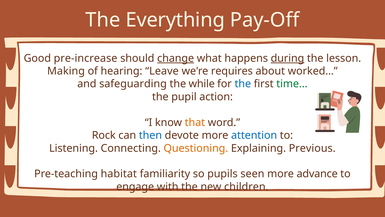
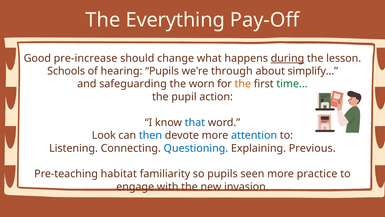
change underline: present -> none (176, 58)
Making: Making -> Schools (66, 71)
hearing Leave: Leave -> Pupils (162, 71)
requires: requires -> through (232, 71)
worked…: worked… -> simplify… (313, 71)
while: while -> worn (202, 84)
the colour: blue -> orange (243, 84)
that colour: orange -> blue (195, 122)
Rock: Rock -> Look (104, 135)
Questioning colour: orange -> blue (196, 148)
advance: advance -> practice (317, 174)
children: children -> invasion (246, 186)
